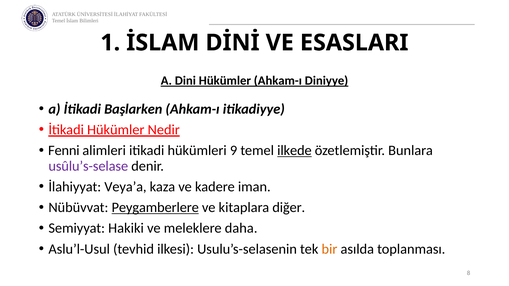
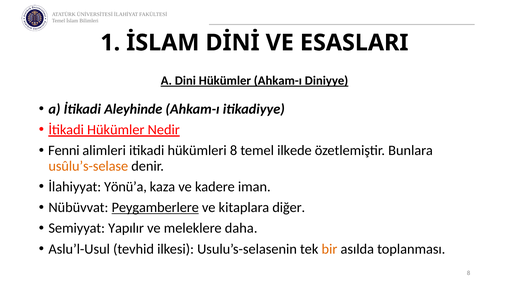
Başlarken: Başlarken -> Aleyhinde (133, 109)
hükümleri 9: 9 -> 8 (234, 151)
ilkede underline: present -> none (294, 151)
usûlu’s-selase colour: purple -> orange (88, 166)
Veya’a: Veya’a -> Yönü’a (125, 187)
Hakiki: Hakiki -> Yapılır (126, 228)
